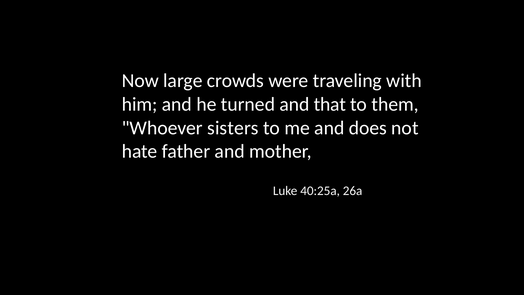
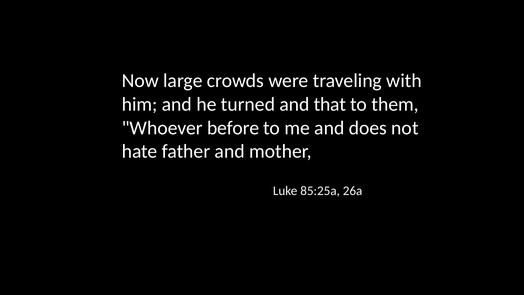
sisters: sisters -> before (233, 128)
40:25a: 40:25a -> 85:25a (320, 191)
